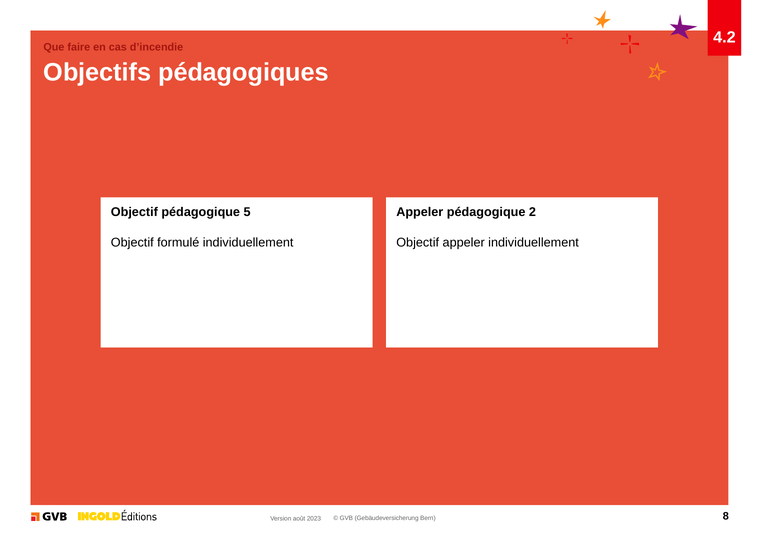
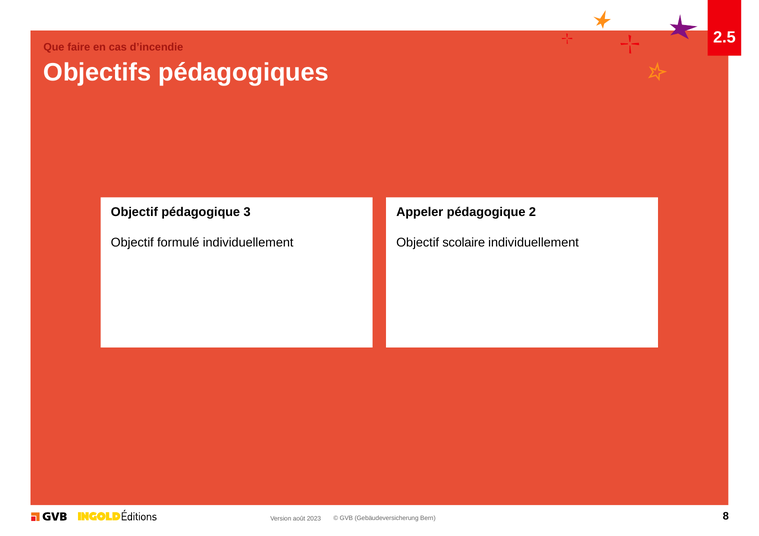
4.2: 4.2 -> 2.5 (724, 37)
5: 5 -> 3 (247, 212)
Objectif appeler: appeler -> scolaire (464, 243)
